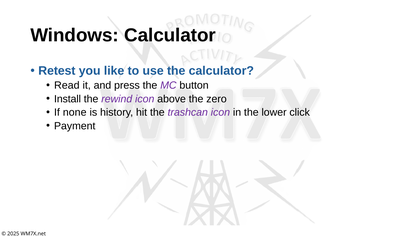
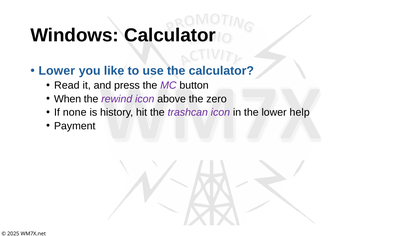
Retest: Retest -> Lower (57, 71)
Install: Install -> When (68, 99)
click: click -> help (300, 112)
